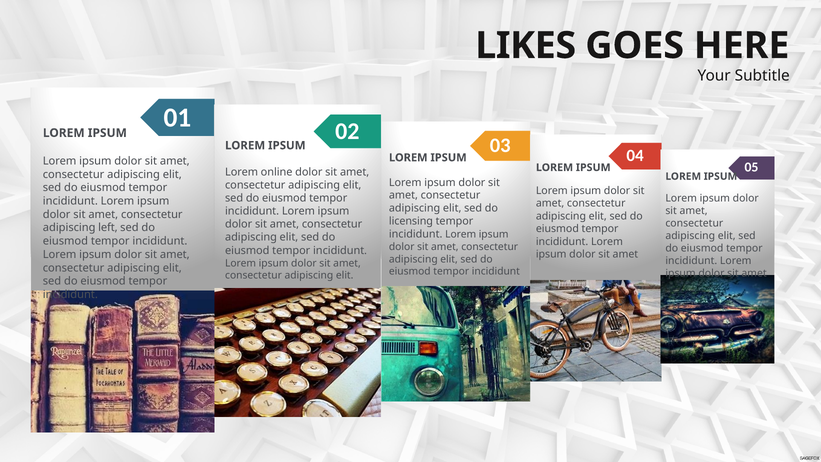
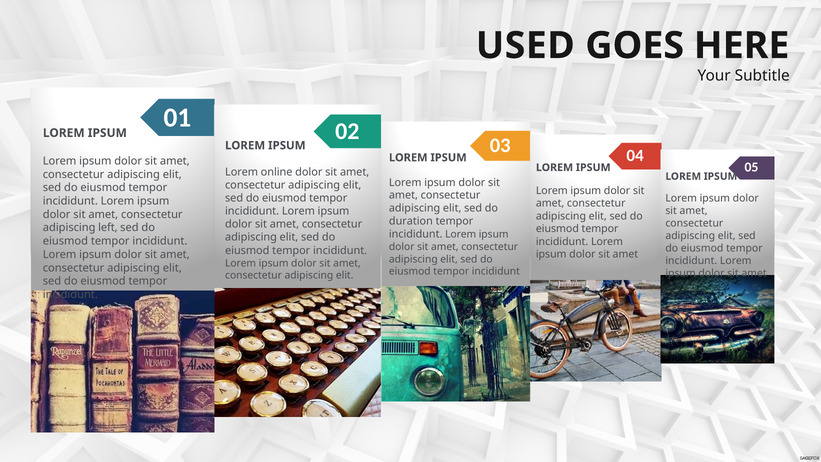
LIKES: LIKES -> USED (525, 46)
licensing: licensing -> duration (411, 221)
